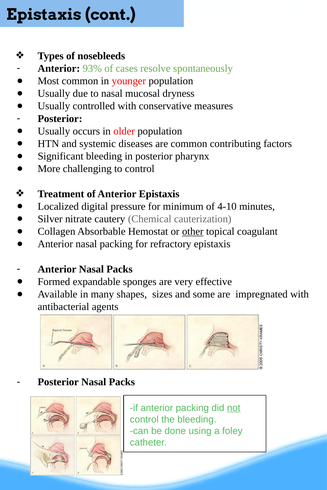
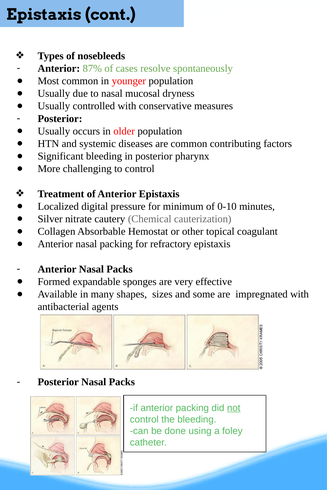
93%: 93% -> 87% (92, 68)
4-10: 4-10 -> 0-10 (227, 207)
other underline: present -> none (193, 232)
